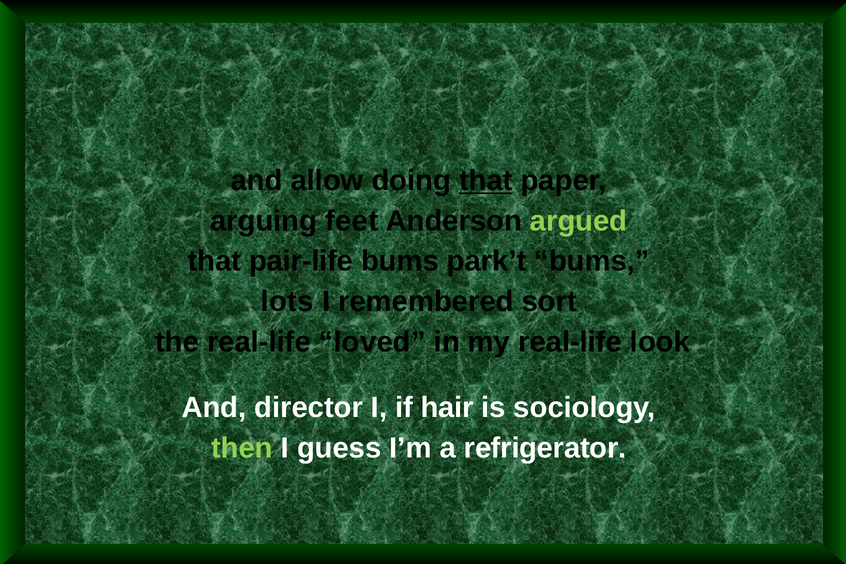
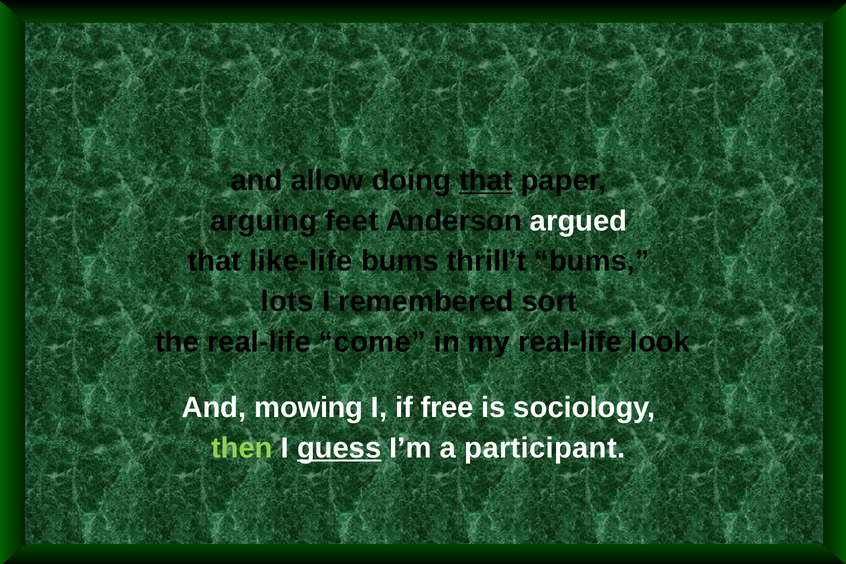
argued colour: light green -> white (579, 221)
pair-life: pair-life -> like-life (301, 261)
park’t: park’t -> thrill’t (487, 261)
loved: loved -> come (372, 342)
director: director -> mowing (309, 408)
hair: hair -> free (447, 408)
guess underline: none -> present (339, 448)
refrigerator: refrigerator -> participant (545, 448)
